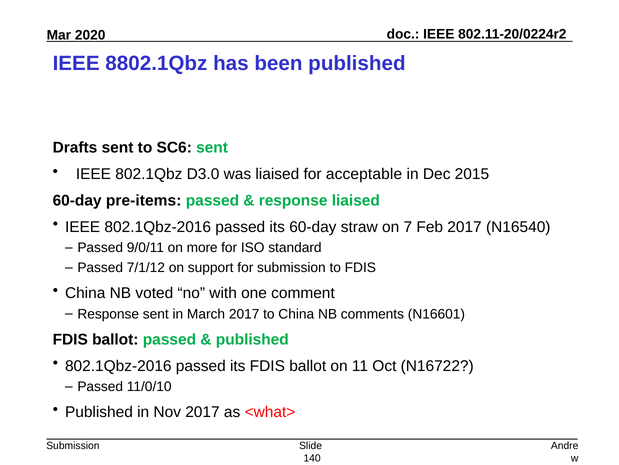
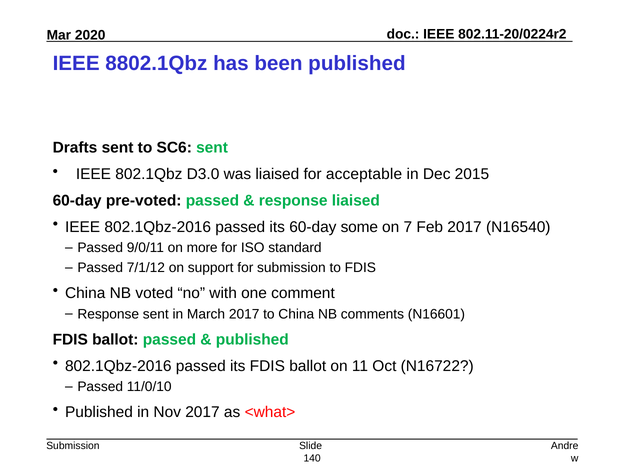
pre-items: pre-items -> pre-voted (144, 200)
straw: straw -> some (359, 227)
